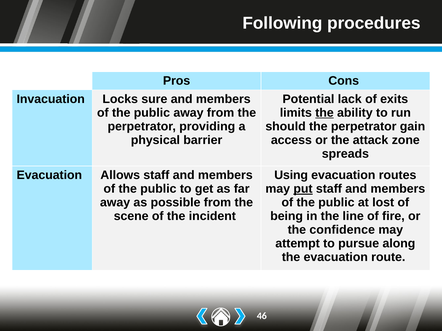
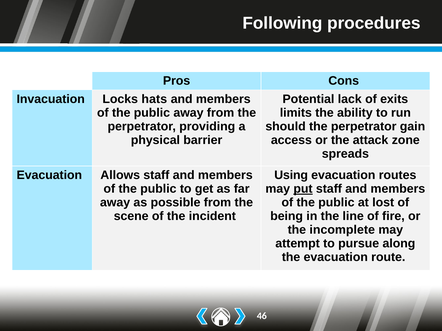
sure: sure -> hats (154, 99)
the underline: present -> none (325, 113)
confidence: confidence -> incomplete (342, 230)
